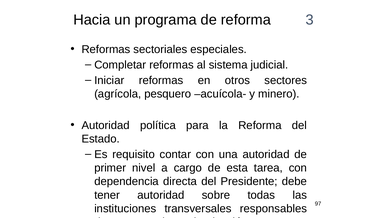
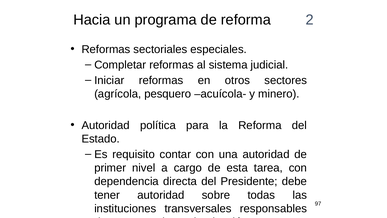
3: 3 -> 2 (310, 20)
